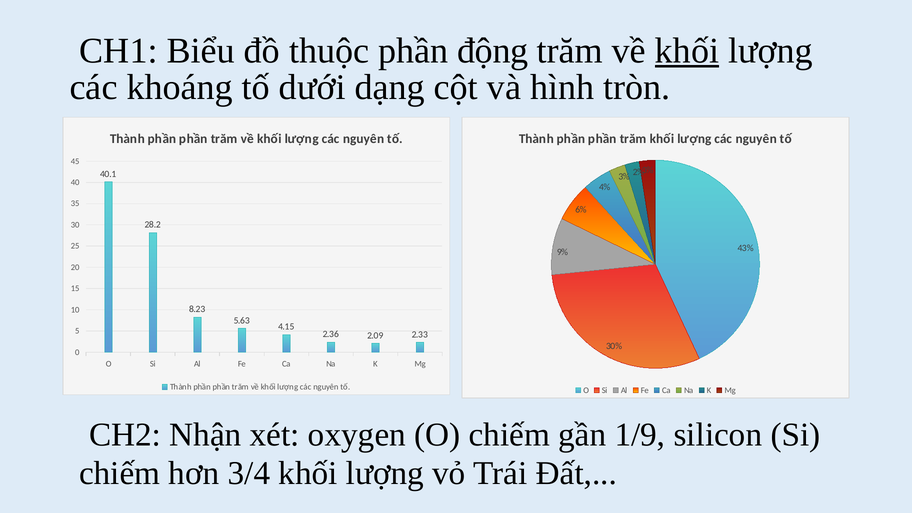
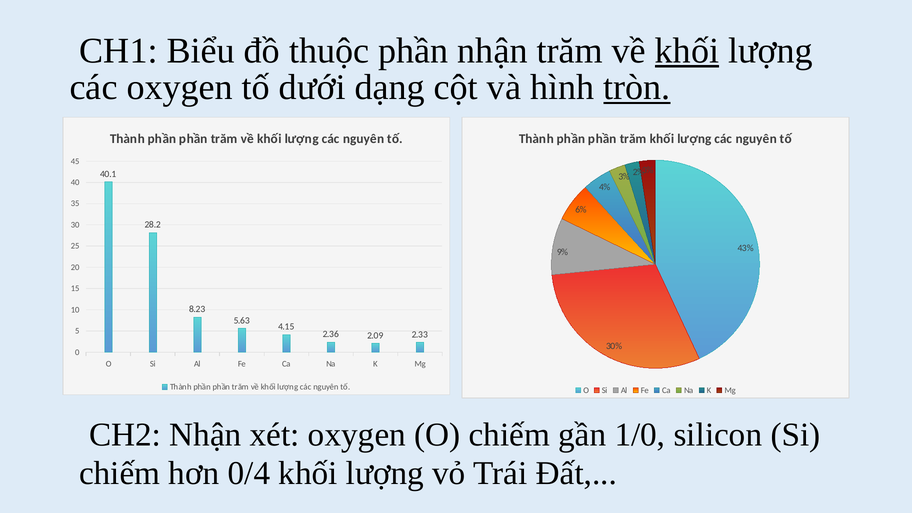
phần động: động -> nhận (493, 51)
các khoáng: khoáng -> oxygen (180, 87)
tròn underline: none -> present (637, 87)
1/9: 1/9 -> 1/0 (640, 435)
3/4: 3/4 -> 0/4 (249, 473)
